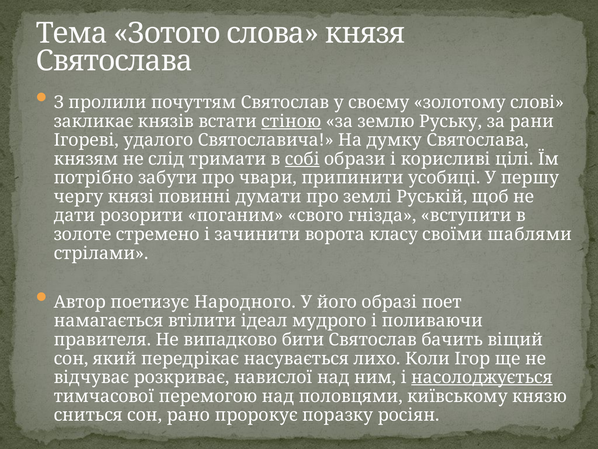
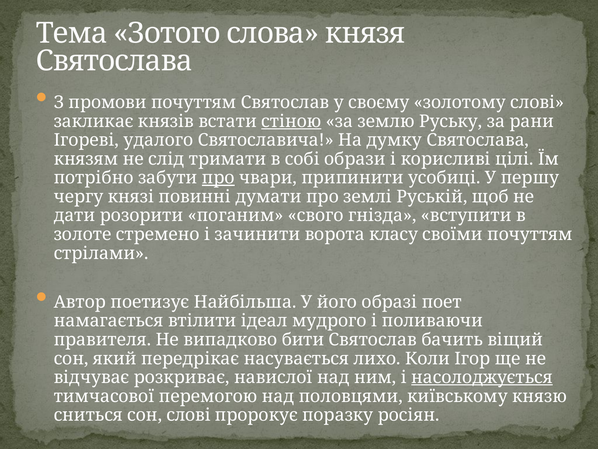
пролили: пролили -> промови (108, 102)
собі underline: present -> none (302, 159)
про underline: none -> present (218, 178)
своїми шаблями: шаблями -> почуттям (530, 234)
Народного: Народного -> Найбільша (245, 302)
сон рано: рано -> слові (189, 415)
